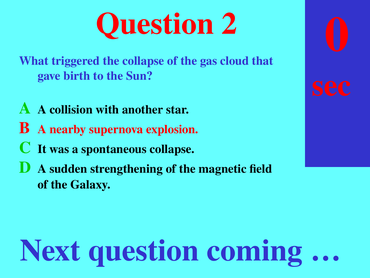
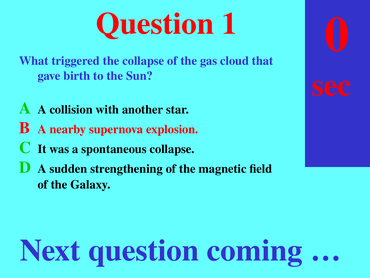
Question 2: 2 -> 1 (229, 24)
